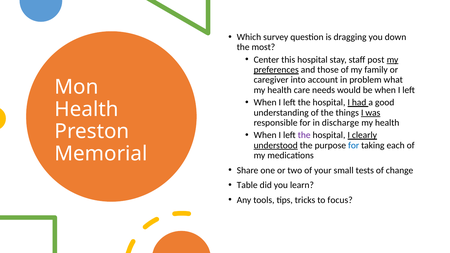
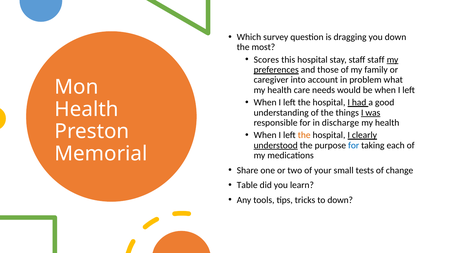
Center: Center -> Scores (266, 60)
staff post: post -> staff (376, 60)
the colour: purple -> orange (304, 135)
to focus: focus -> down (340, 200)
